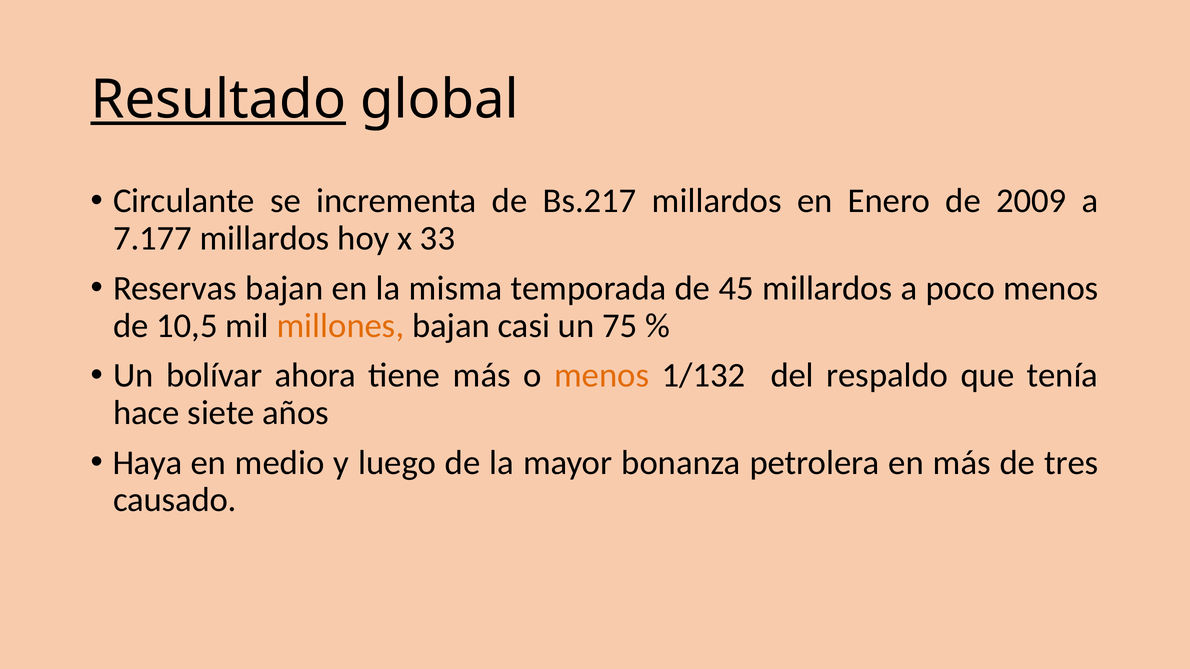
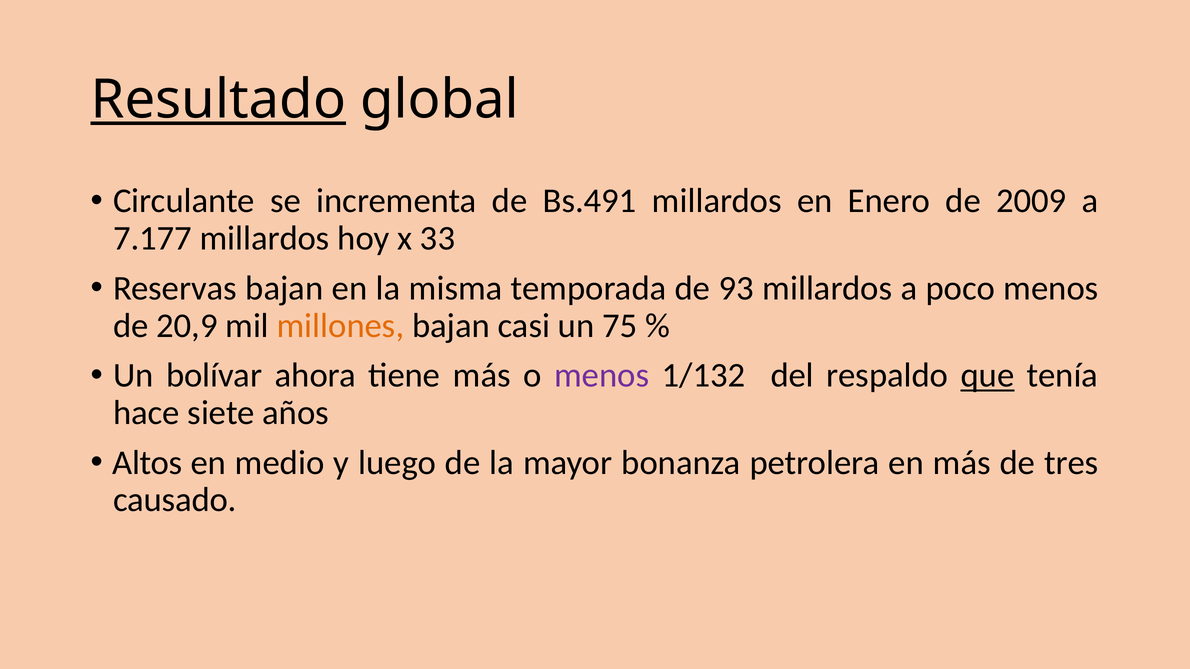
Bs.217: Bs.217 -> Bs.491 (590, 201)
45: 45 -> 93 (736, 288)
10,5: 10,5 -> 20,9 (187, 326)
menos colour: orange -> purple (602, 376)
que underline: none -> present (988, 376)
Haya: Haya -> Altos (147, 463)
